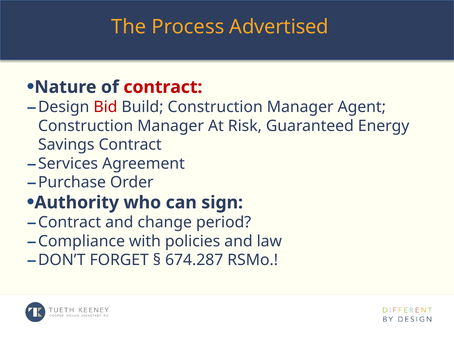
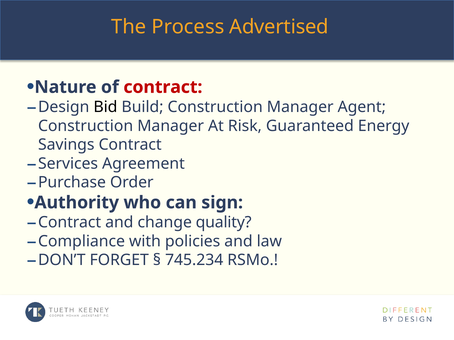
Bid colour: red -> black (105, 107)
period: period -> quality (224, 223)
674.287: 674.287 -> 745.234 (194, 261)
